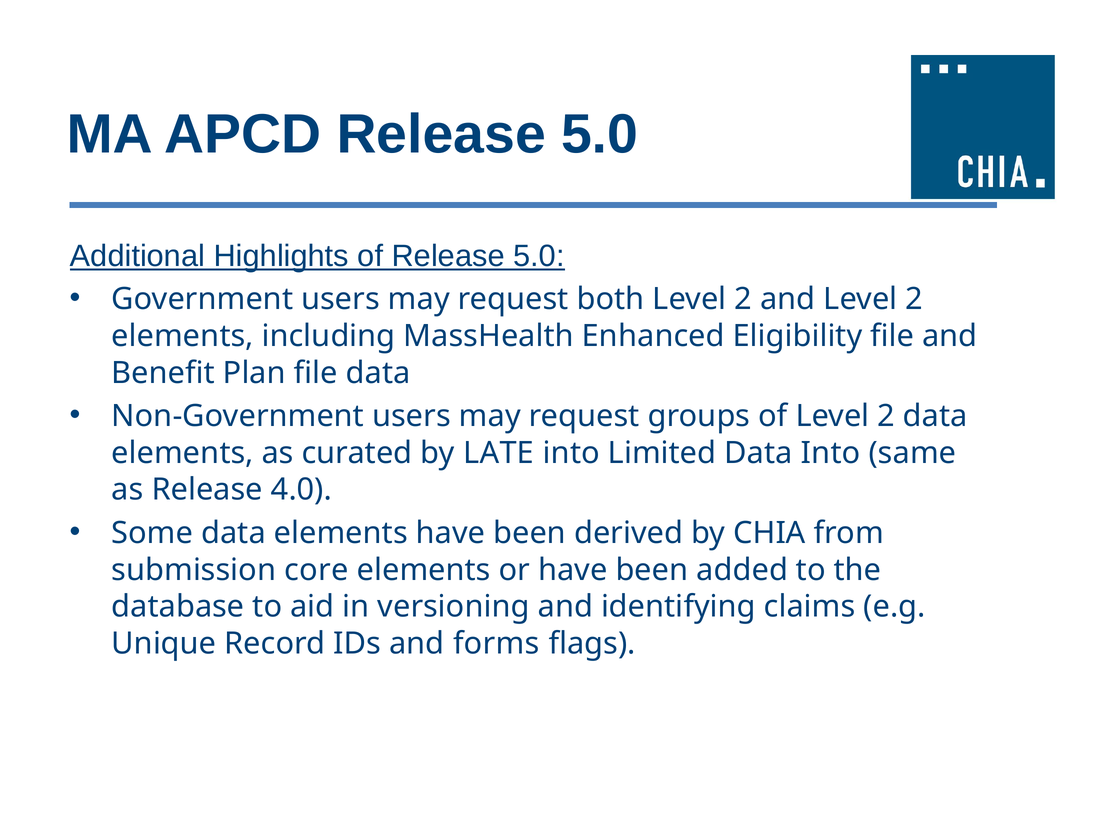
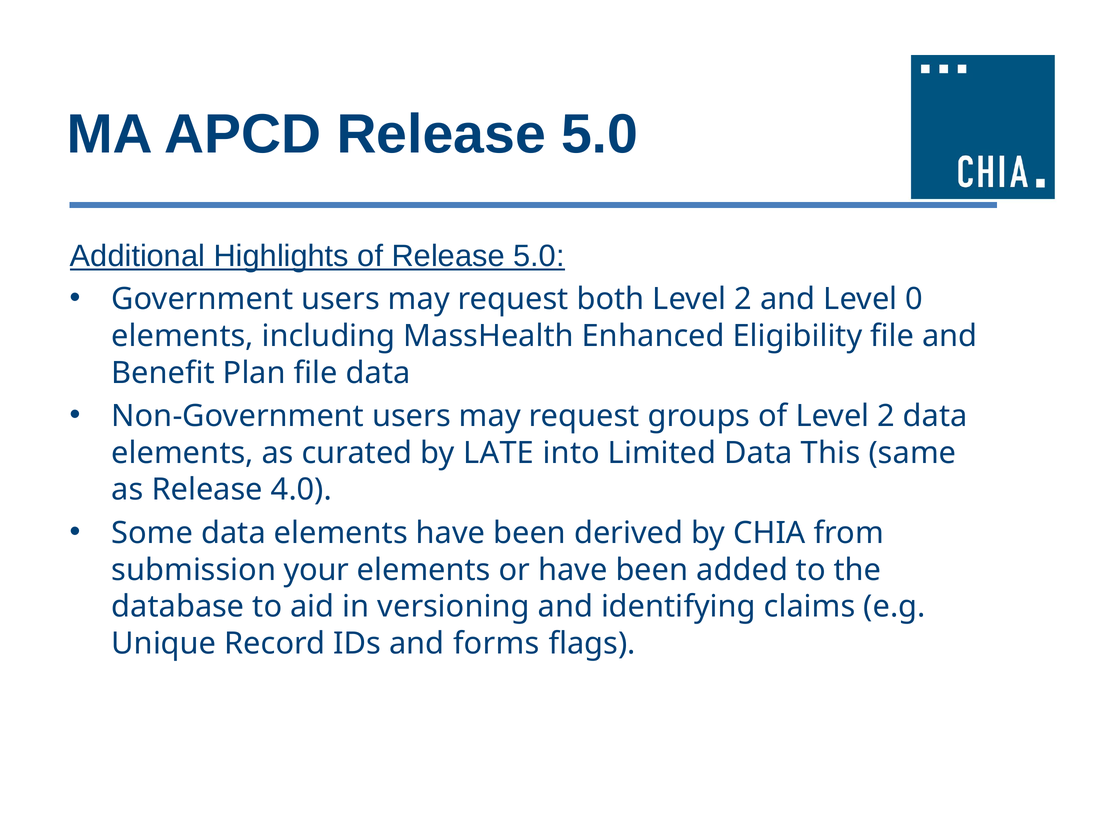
and Level 2: 2 -> 0 (914, 299)
Data Into: Into -> This (831, 453)
core: core -> your (317, 570)
